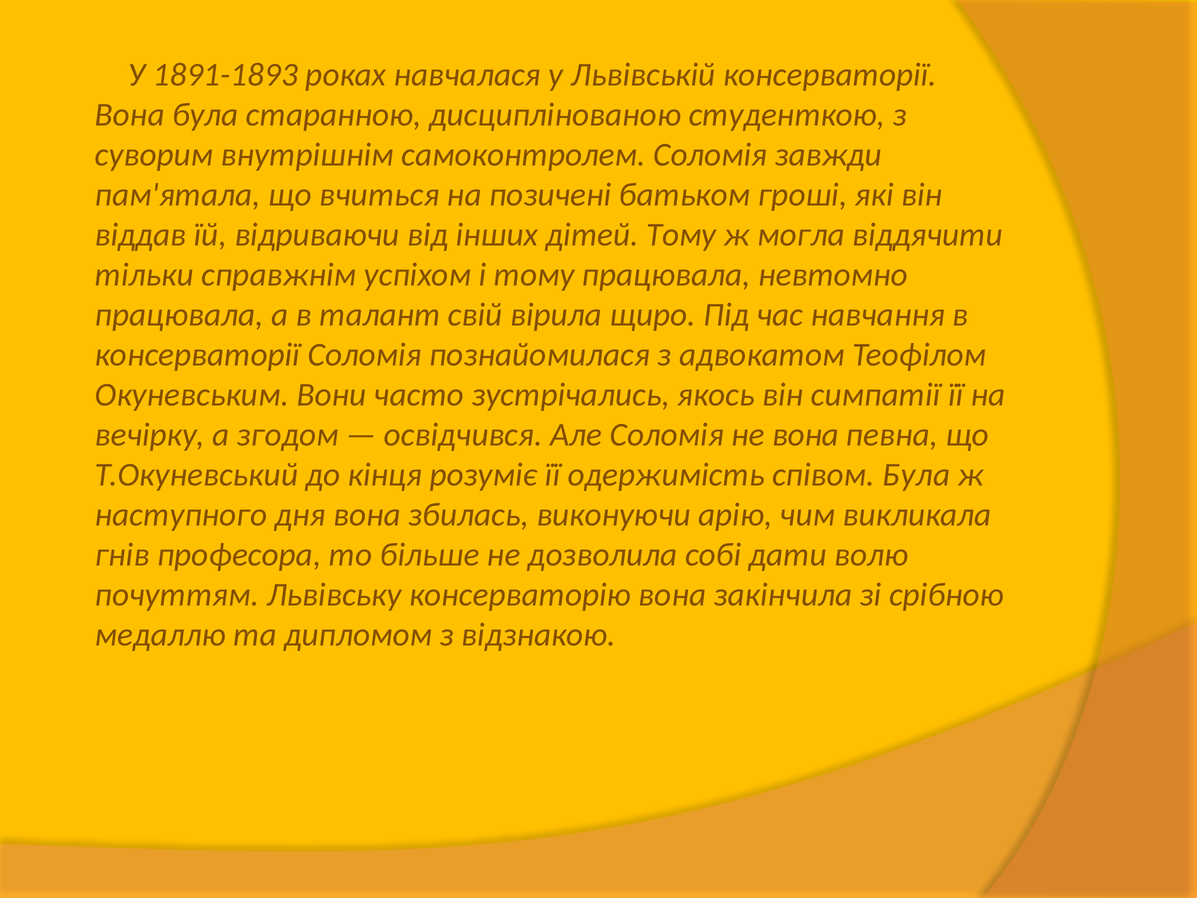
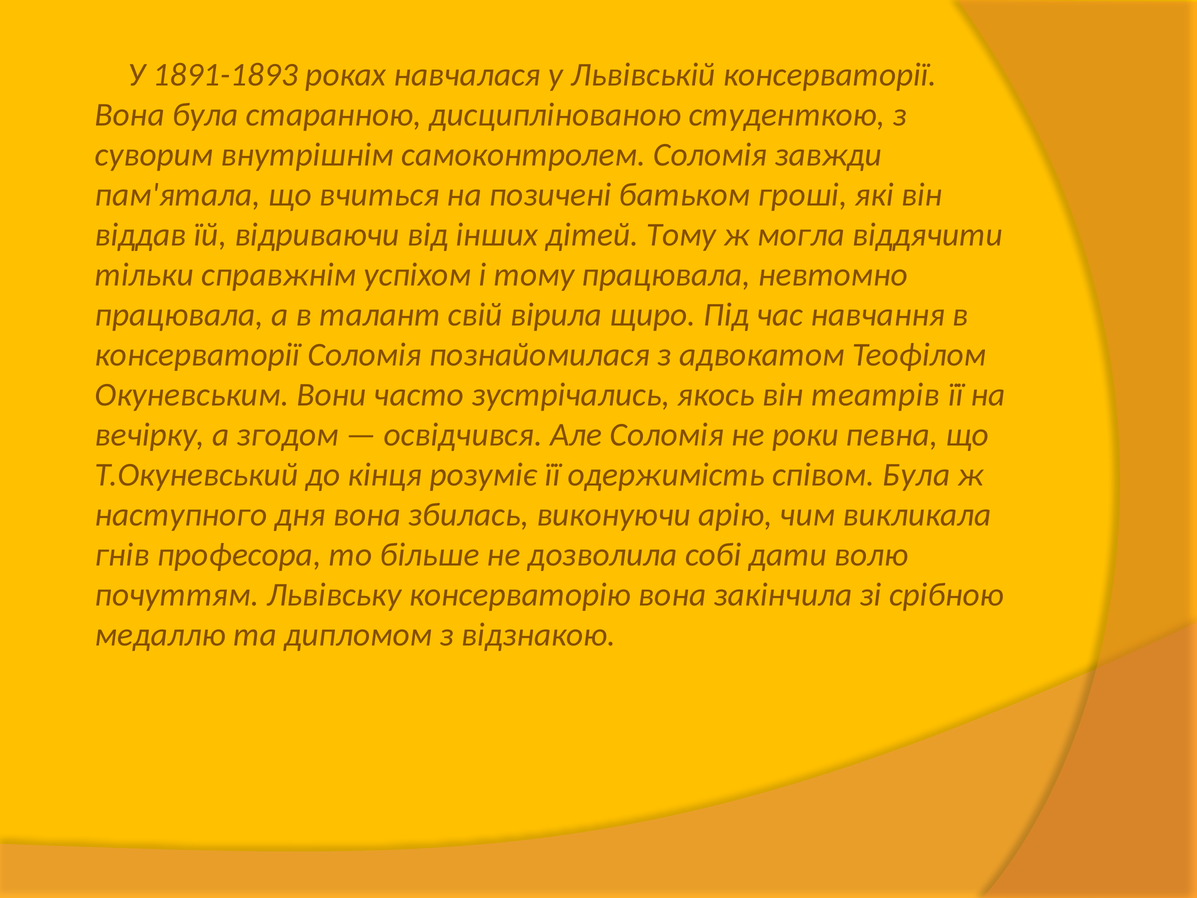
симпатії: симпатії -> театрів (876, 395)
не вона: вона -> роки (806, 435)
